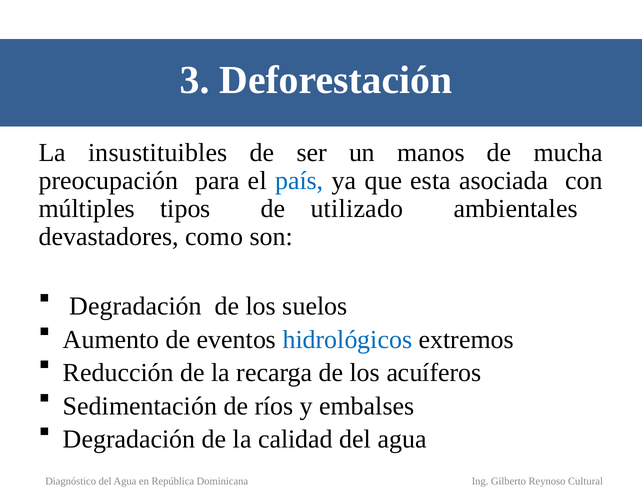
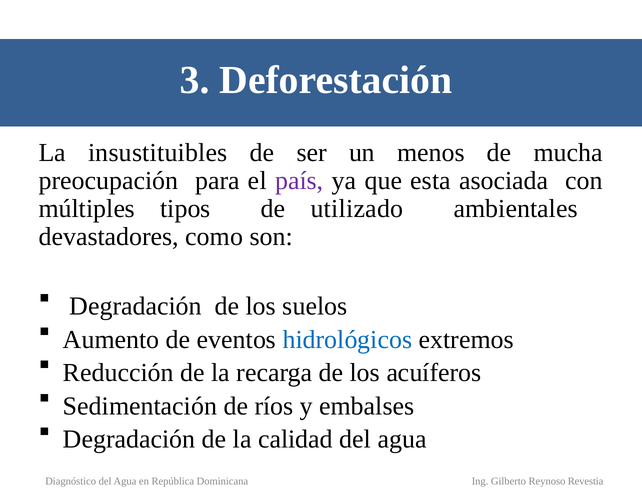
manos: manos -> menos (431, 153)
país colour: blue -> purple (299, 181)
Cultural: Cultural -> Revestia (586, 481)
